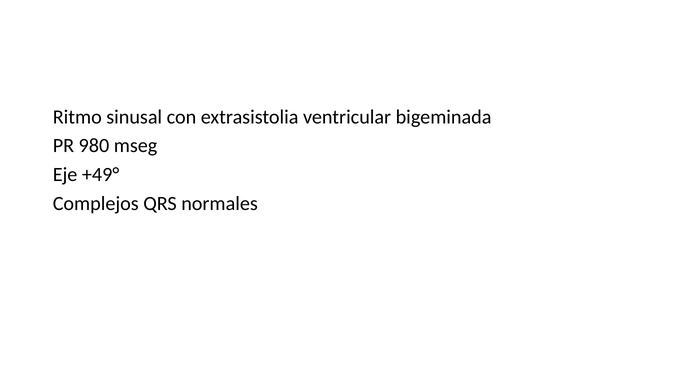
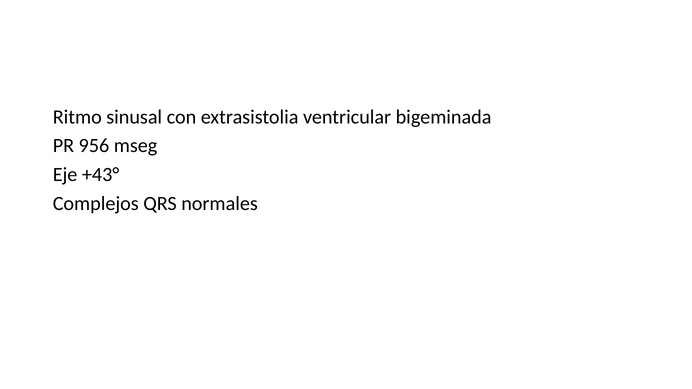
980: 980 -> 956 (94, 146)
+49°: +49° -> +43° (101, 175)
